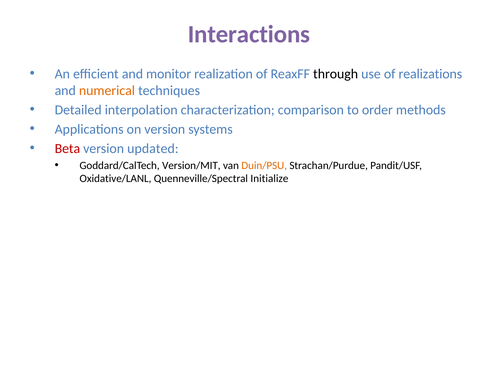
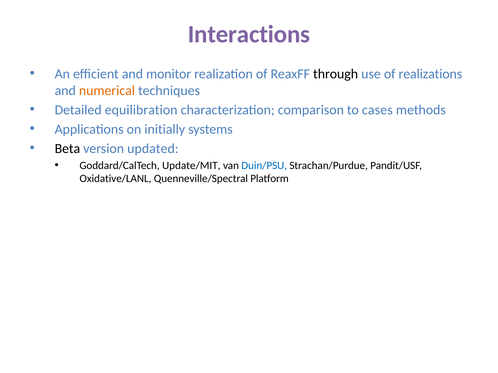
interpolation: interpolation -> equilibration (141, 110)
order: order -> cases (377, 110)
on version: version -> initially (165, 129)
Beta colour: red -> black (67, 149)
Version/MIT: Version/MIT -> Update/MIT (191, 166)
Duin/PSU colour: orange -> blue (264, 166)
Initialize: Initialize -> Platform (270, 179)
